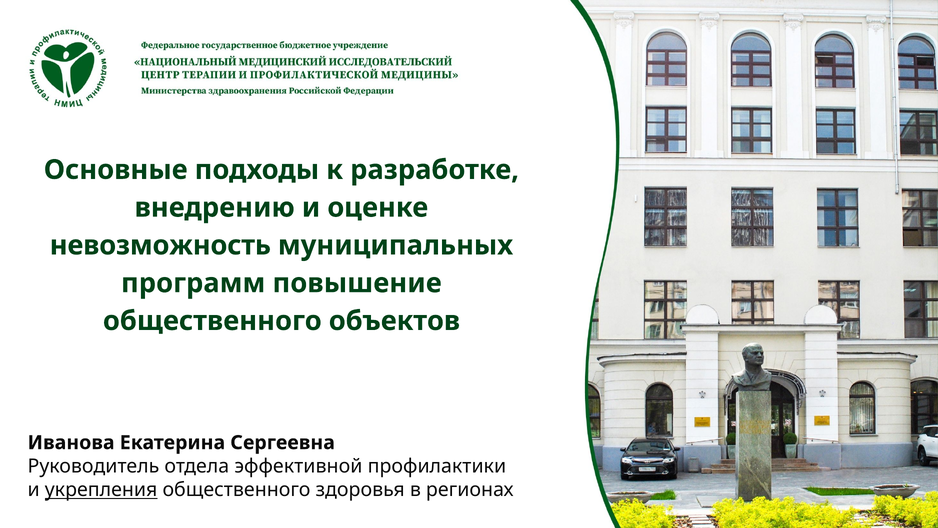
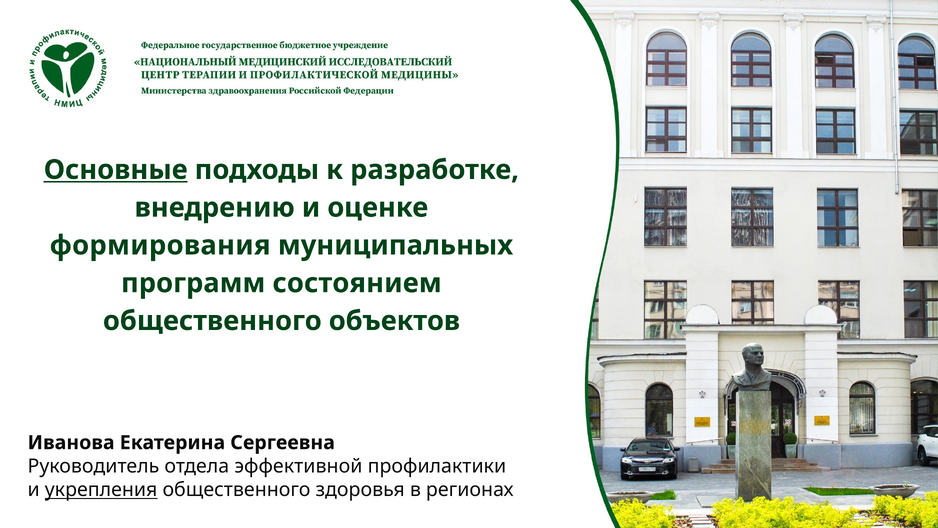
Основные underline: none -> present (116, 170)
невозможность: невозможность -> формирования (160, 245)
повышение: повышение -> состоянием (357, 283)
